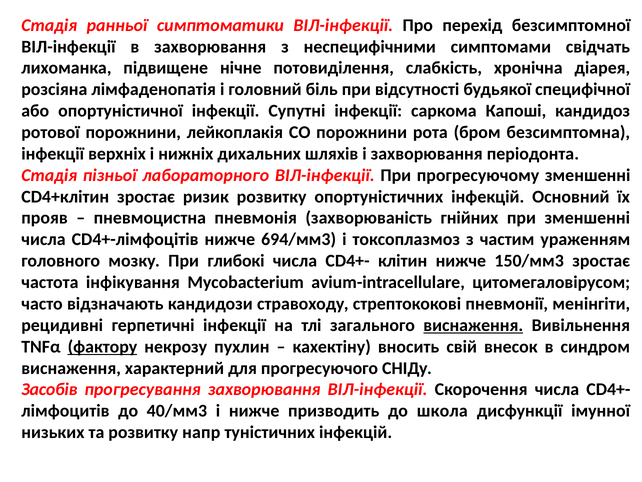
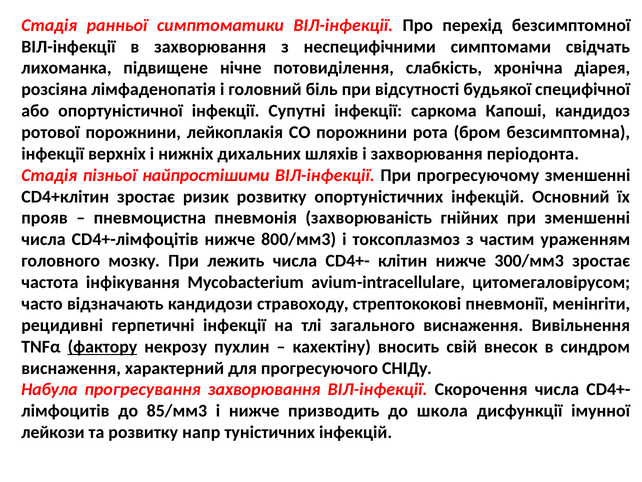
лабораторного: лабораторного -> найпростішими (206, 175)
694/мм3: 694/мм3 -> 800/мм3 (299, 239)
глибокі: глибокі -> лежить (236, 261)
150/мм3: 150/мм3 -> 300/мм3 (529, 261)
виснаження underline: present -> none (473, 325)
Засобів: Засобів -> Набула (49, 389)
40/мм3: 40/мм3 -> 85/мм3 (177, 411)
низьких: низьких -> лейкози (53, 432)
